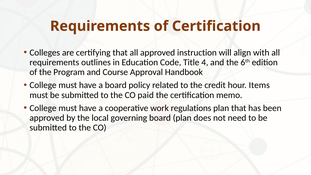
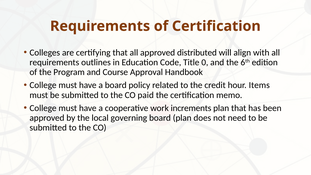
instruction: instruction -> distributed (197, 53)
4: 4 -> 0 (205, 62)
regulations: regulations -> increments (191, 108)
